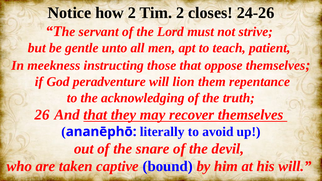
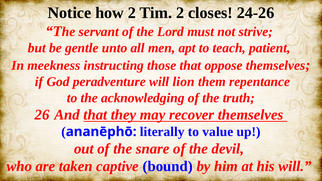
avoid: avoid -> value (218, 132)
